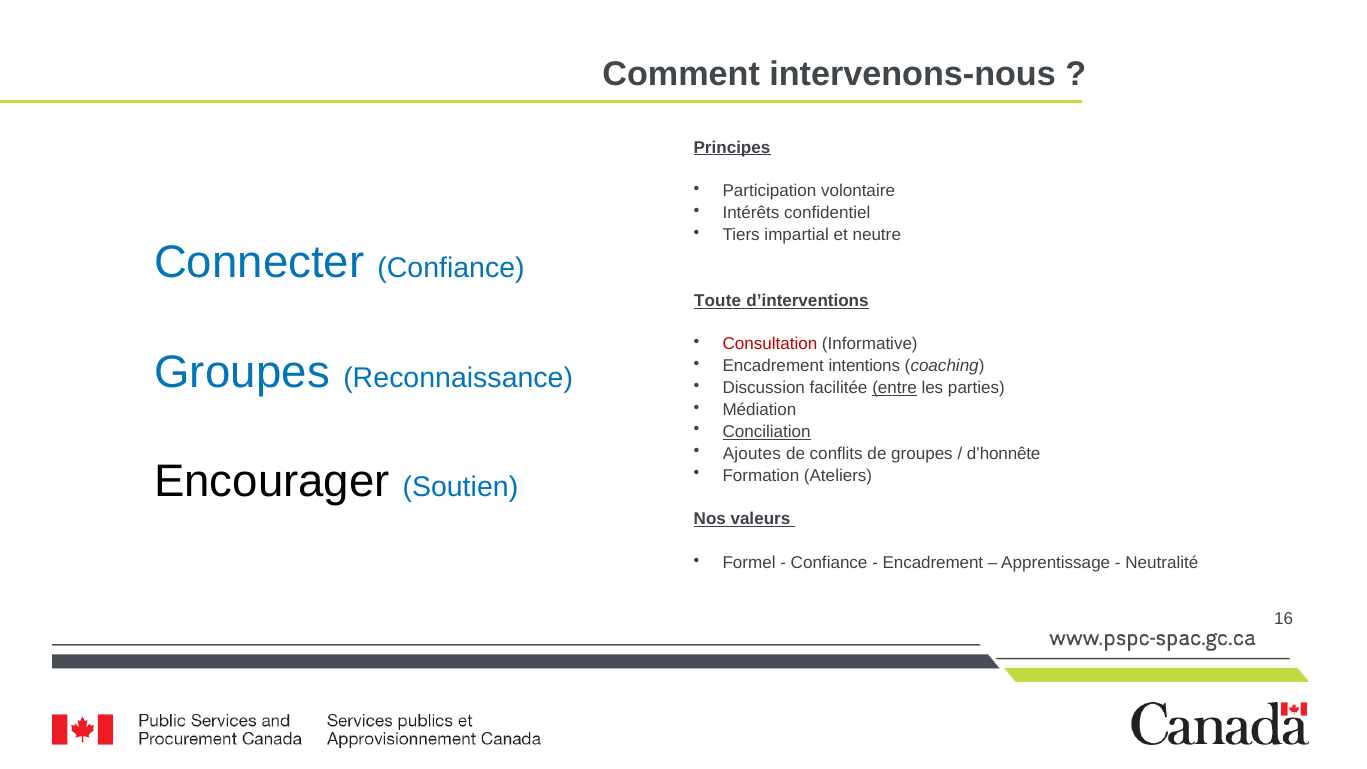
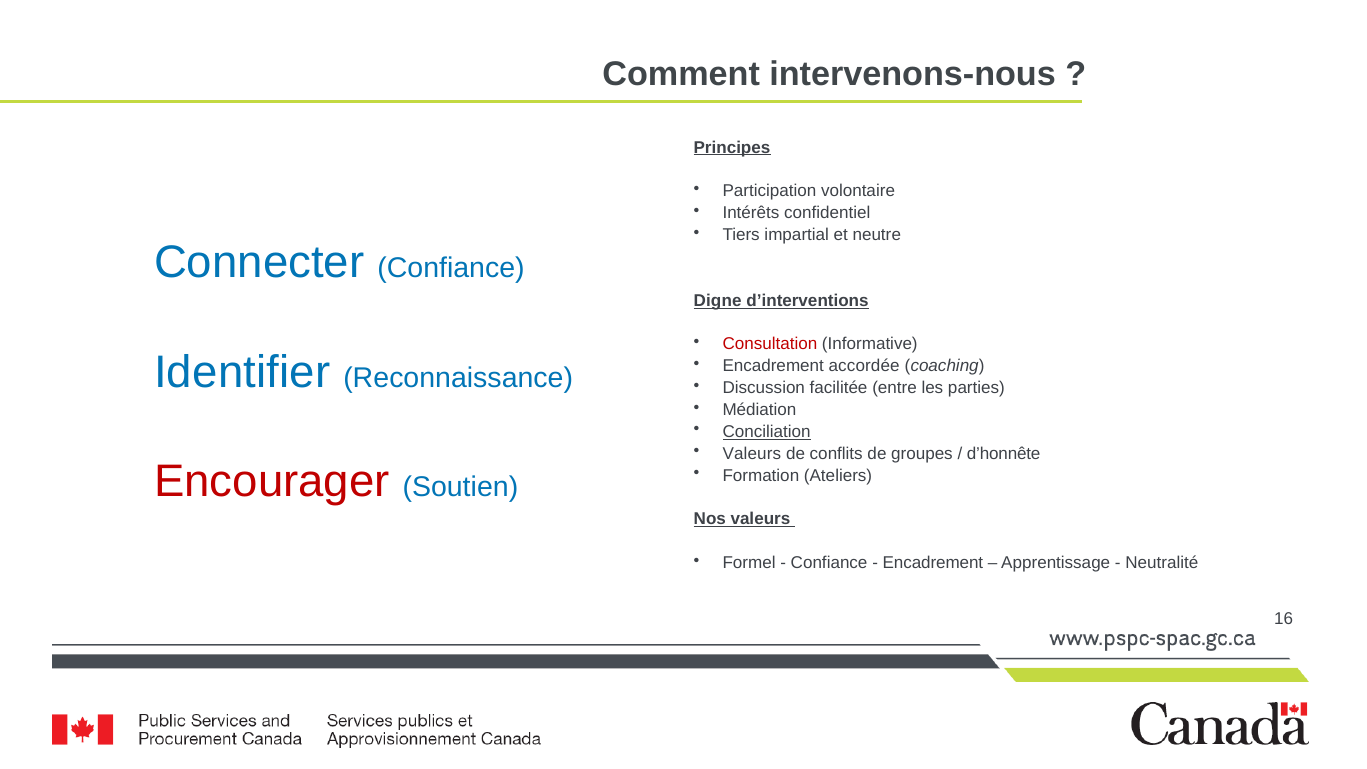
Toute: Toute -> Digne (718, 301)
Groupes: Groupes -> Identifier (242, 372)
intentions: intentions -> accordée (864, 366)
entre underline: present -> none (895, 388)
Ajoutes: Ajoutes -> Valeurs (752, 454)
Encourager colour: black -> red (272, 481)
